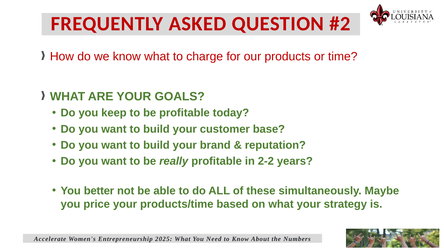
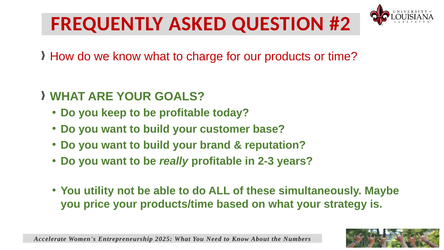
2-2: 2-2 -> 2-3 (266, 161)
better: better -> utility (99, 191)
